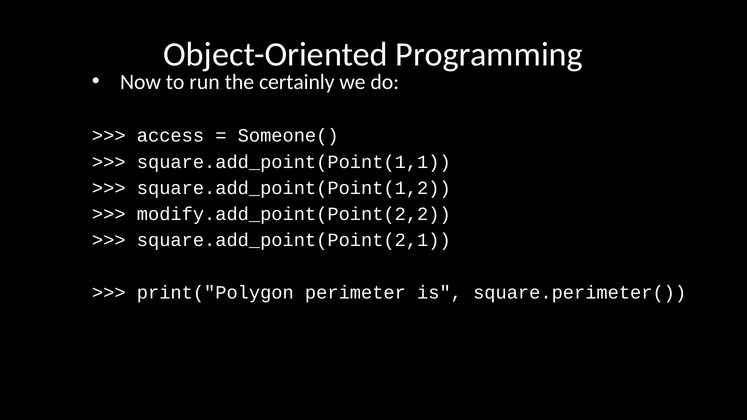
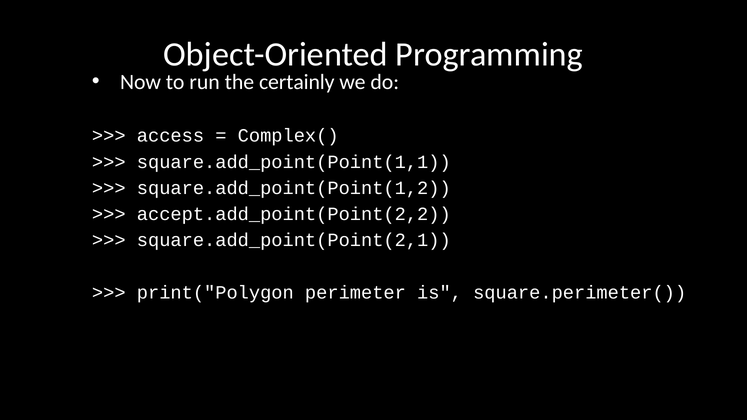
Someone(: Someone( -> Complex( (288, 136)
modify.add_point(Point(2,2: modify.add_point(Point(2,2 -> accept.add_point(Point(2,2 (294, 214)
